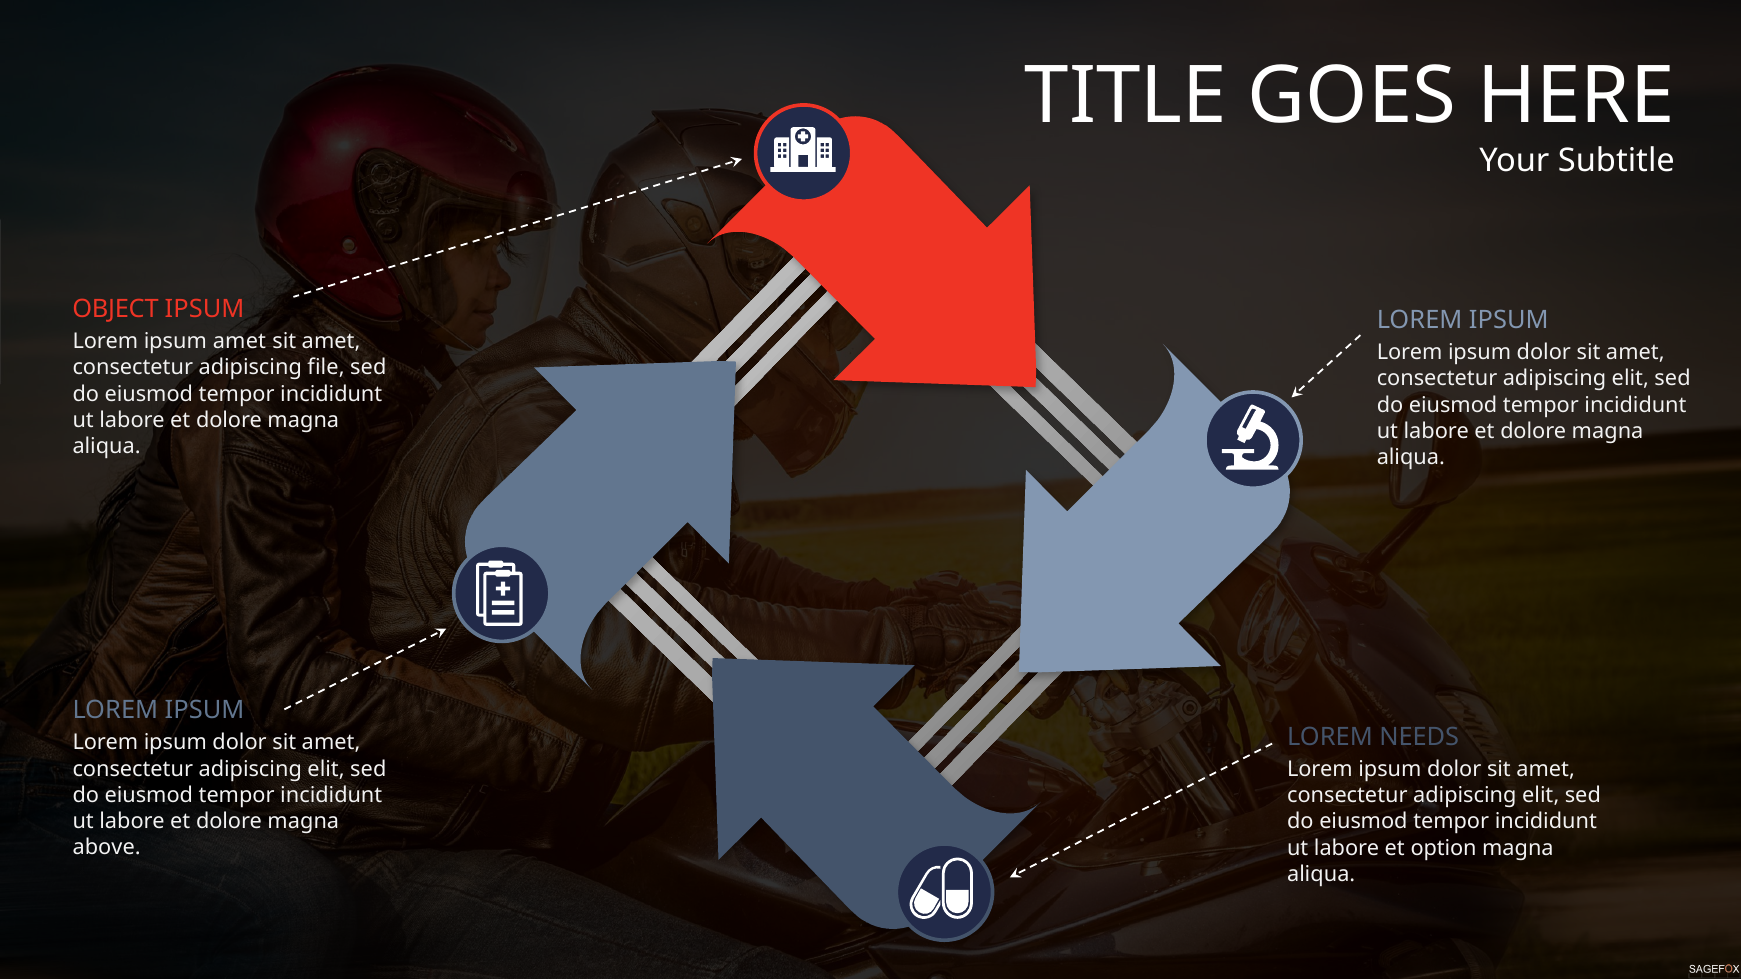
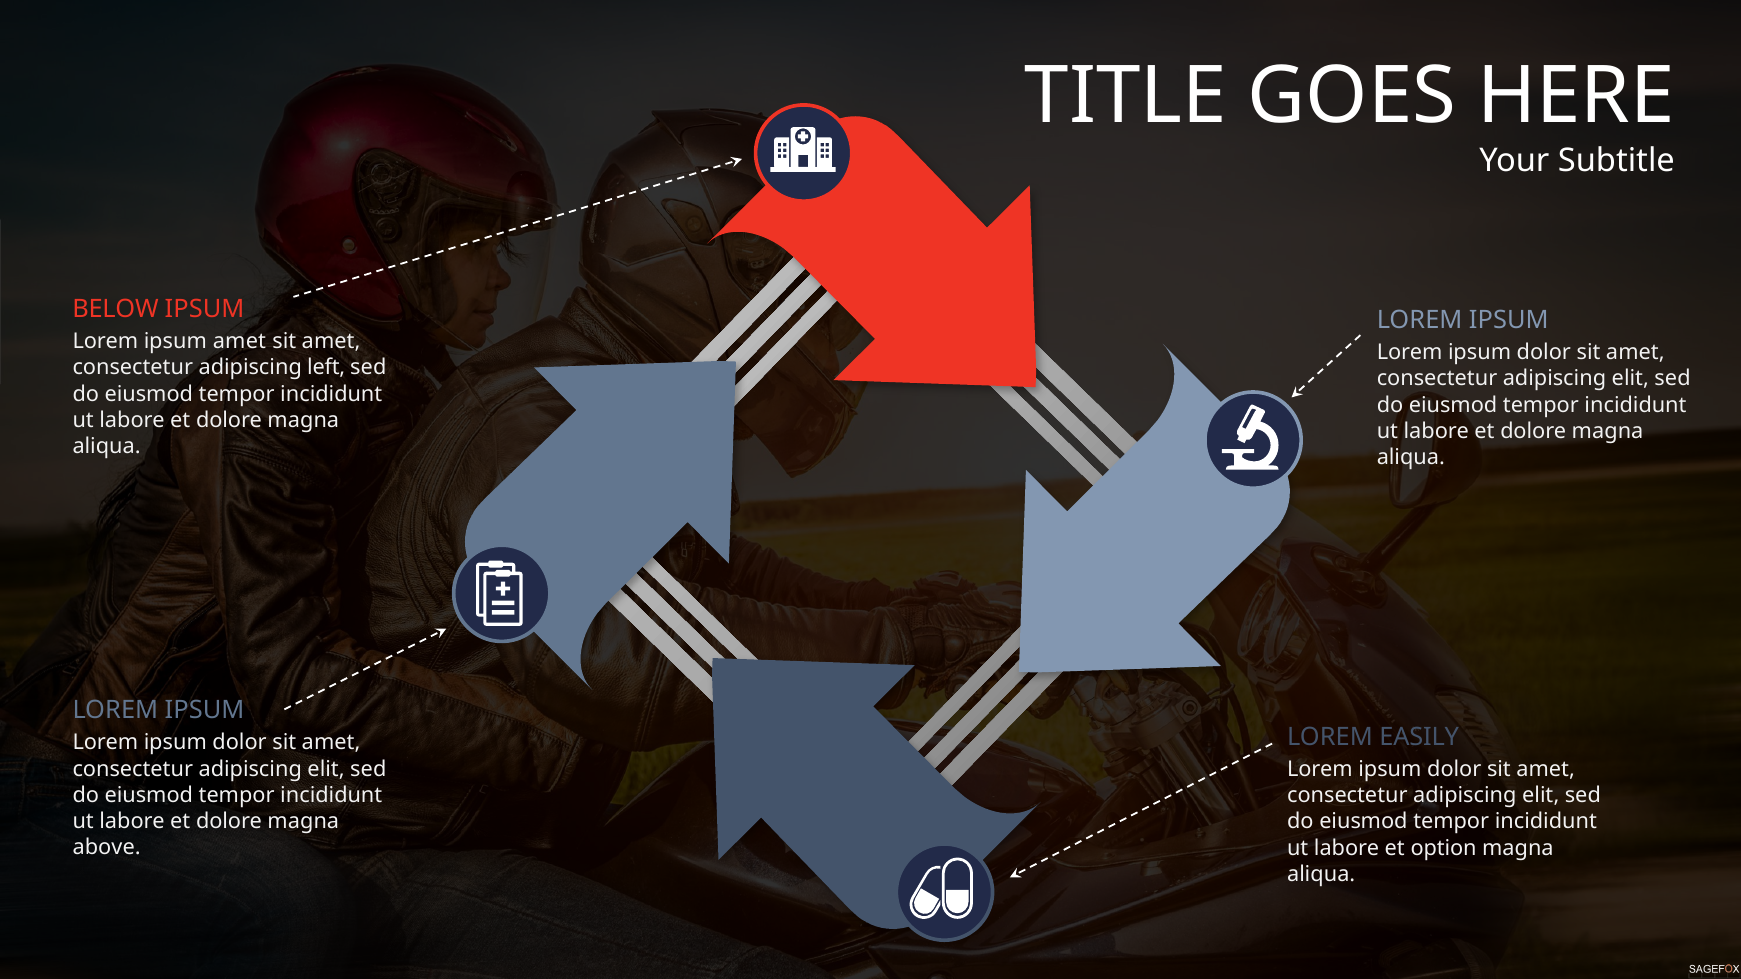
OBJECT: OBJECT -> BELOW (115, 309)
file: file -> left (326, 368)
NEEDS: NEEDS -> EASILY (1419, 737)
